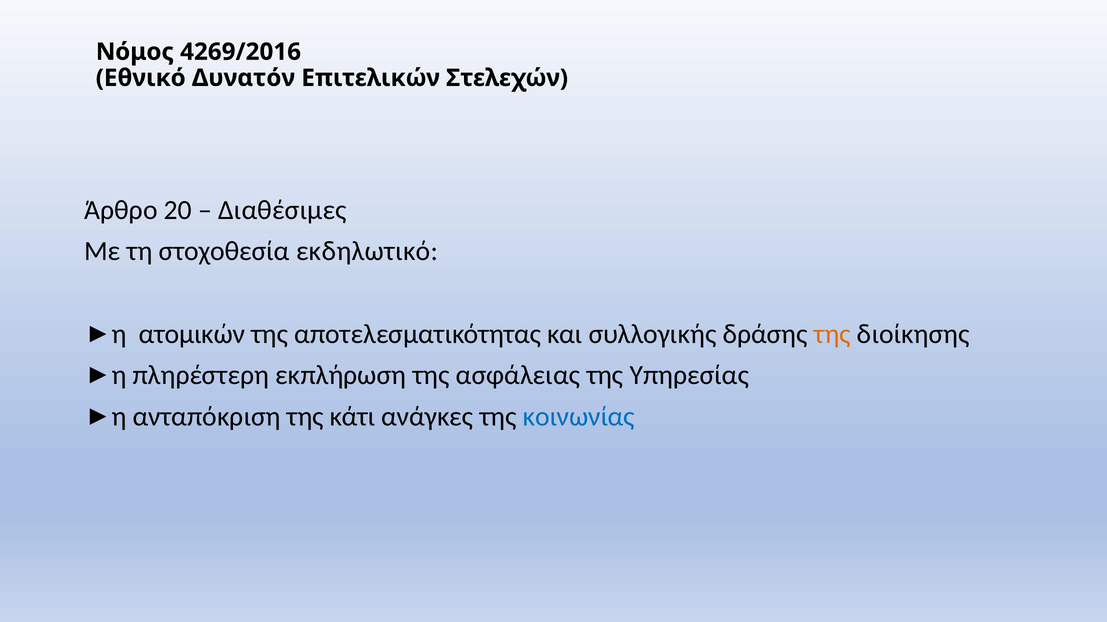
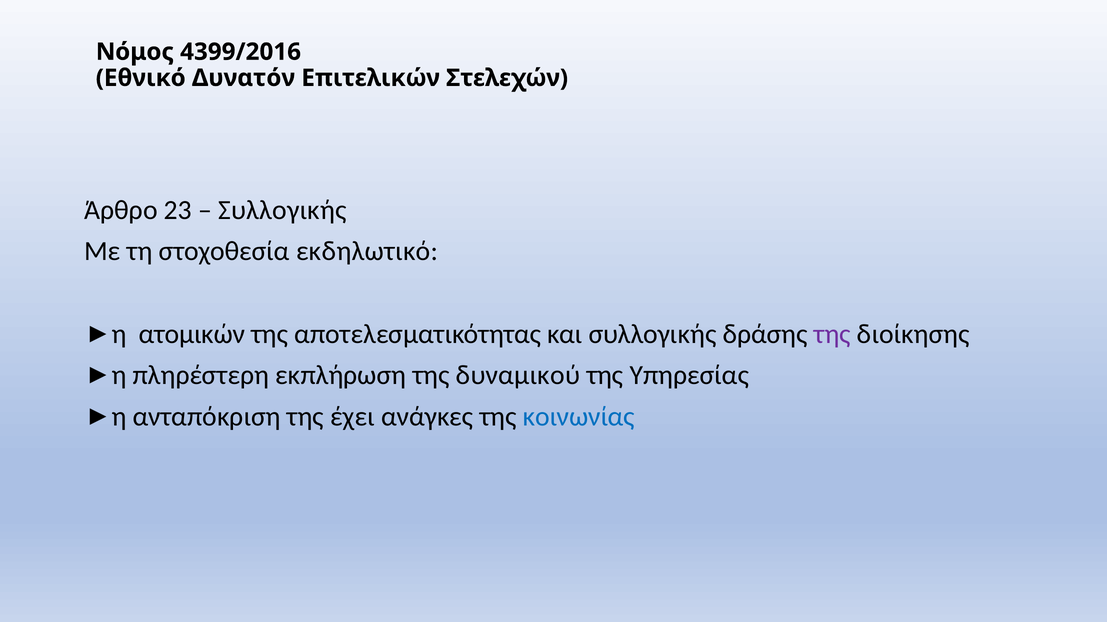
4269/2016: 4269/2016 -> 4399/2016 (241, 52)
20: 20 -> 23 (178, 210)
Διαθέσιμες: Διαθέσιμες -> Συλλογικής (282, 210)
της colour: orange -> purple (832, 334)
ασφάλειας: ασφάλειας -> δυναμικού (518, 376)
κάτι: κάτι -> έχει (352, 417)
